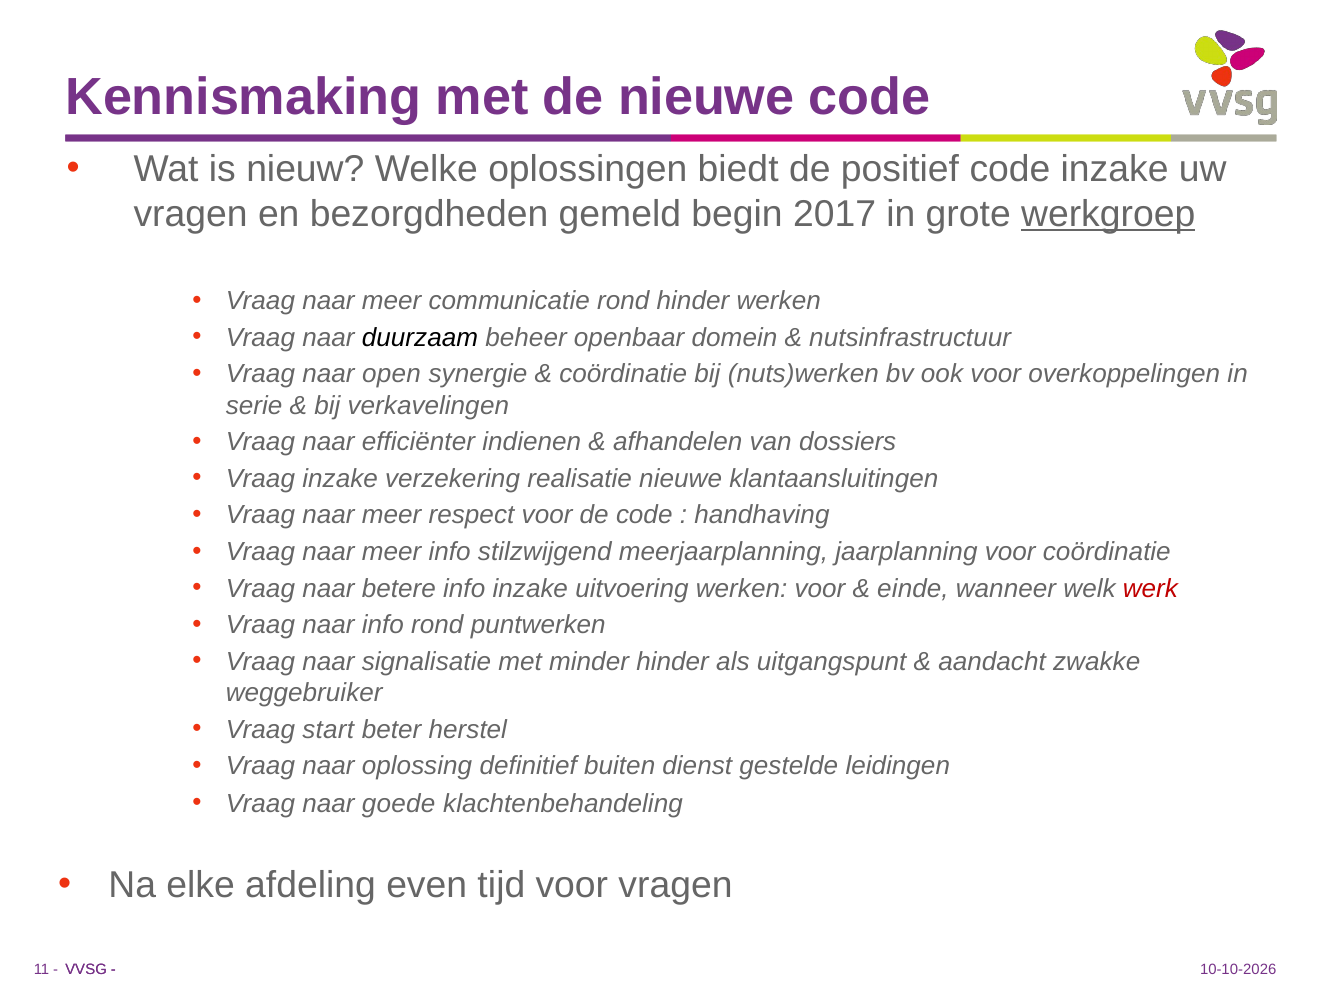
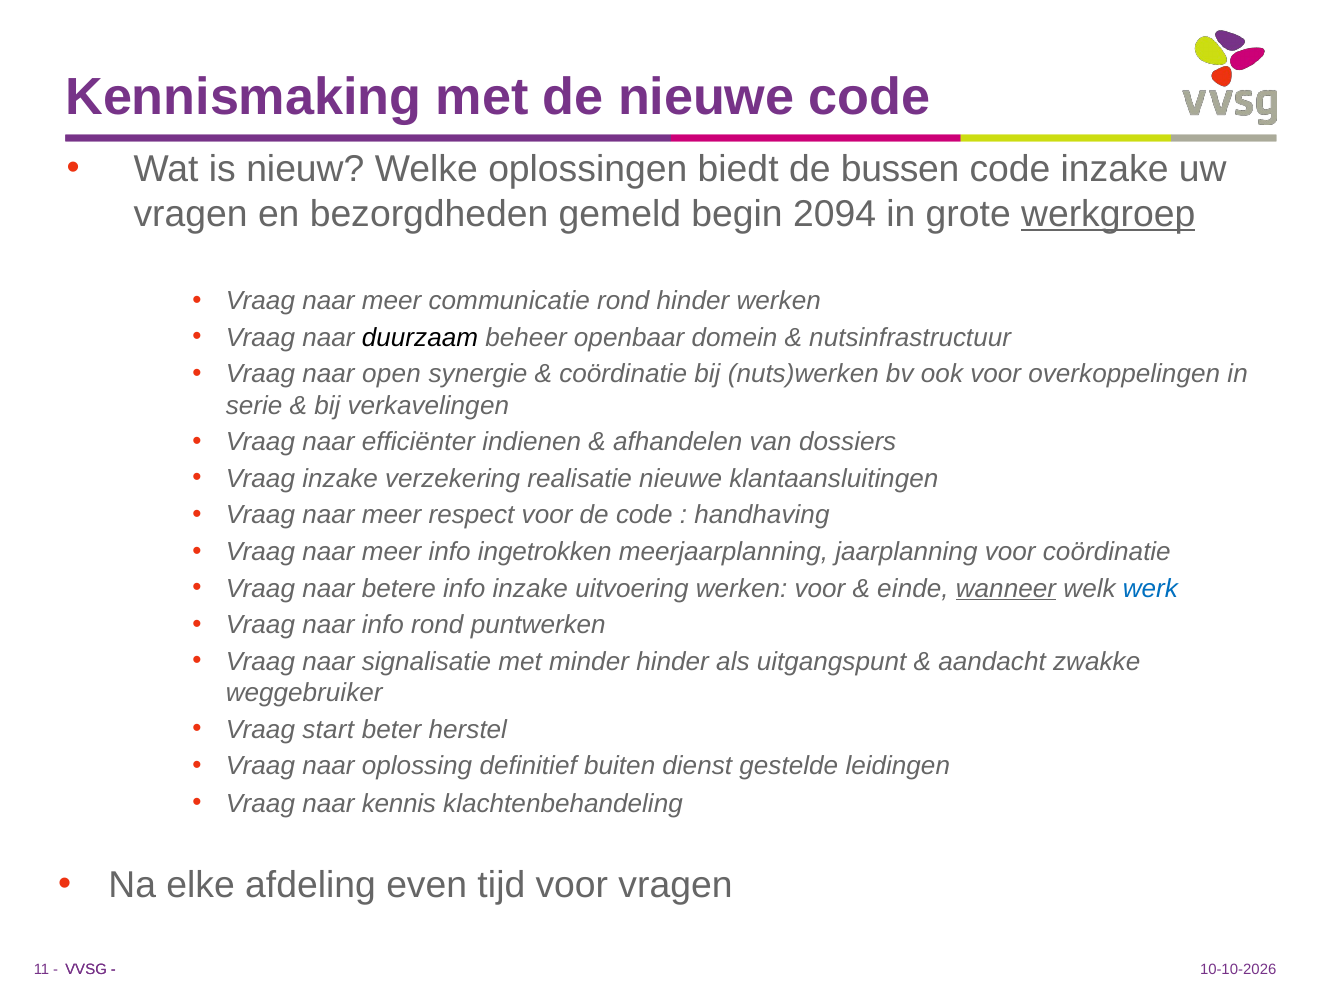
positief: positief -> bussen (900, 169)
2017: 2017 -> 2094 (835, 214)
stilzwijgend: stilzwijgend -> ingetrokken (545, 552)
wanneer underline: none -> present (1006, 588)
werk colour: red -> blue (1150, 588)
goede: goede -> kennis (399, 803)
